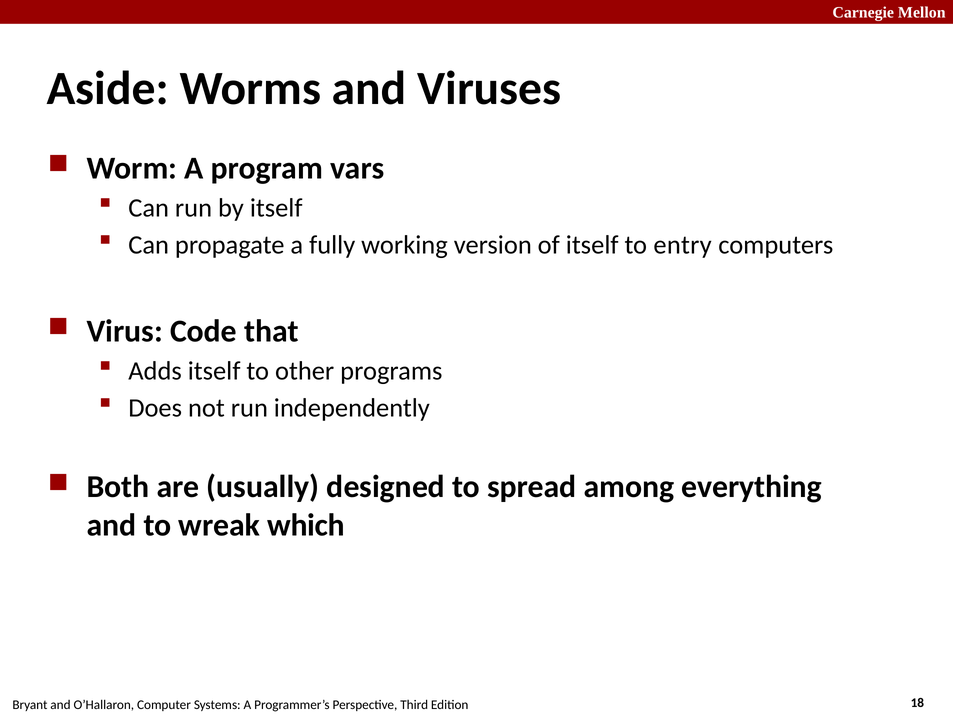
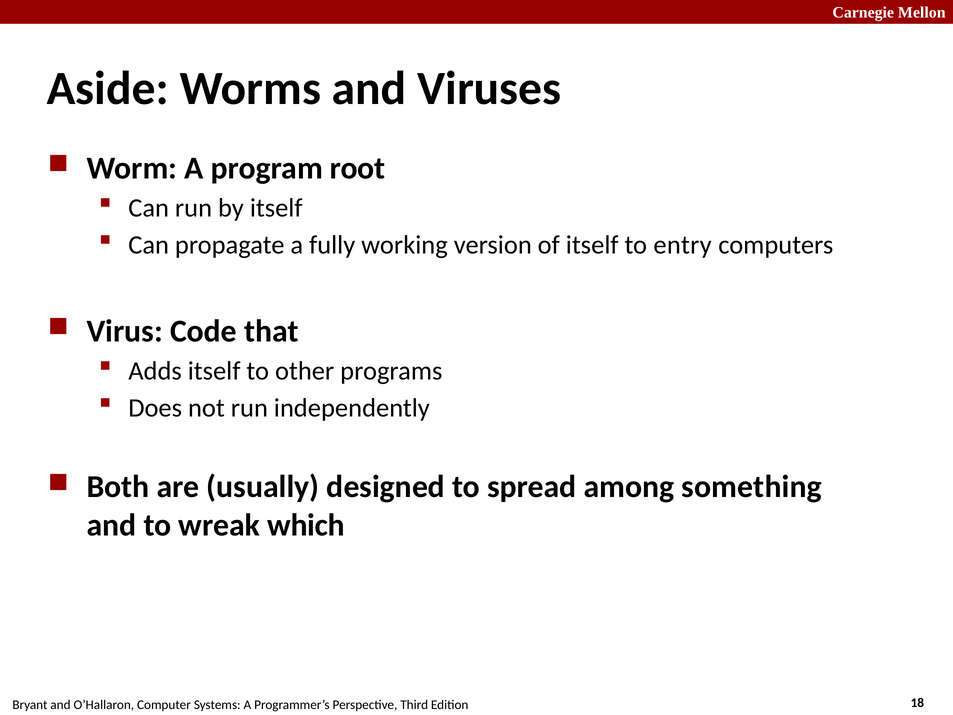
vars: vars -> root (357, 168)
everything: everything -> something (752, 487)
